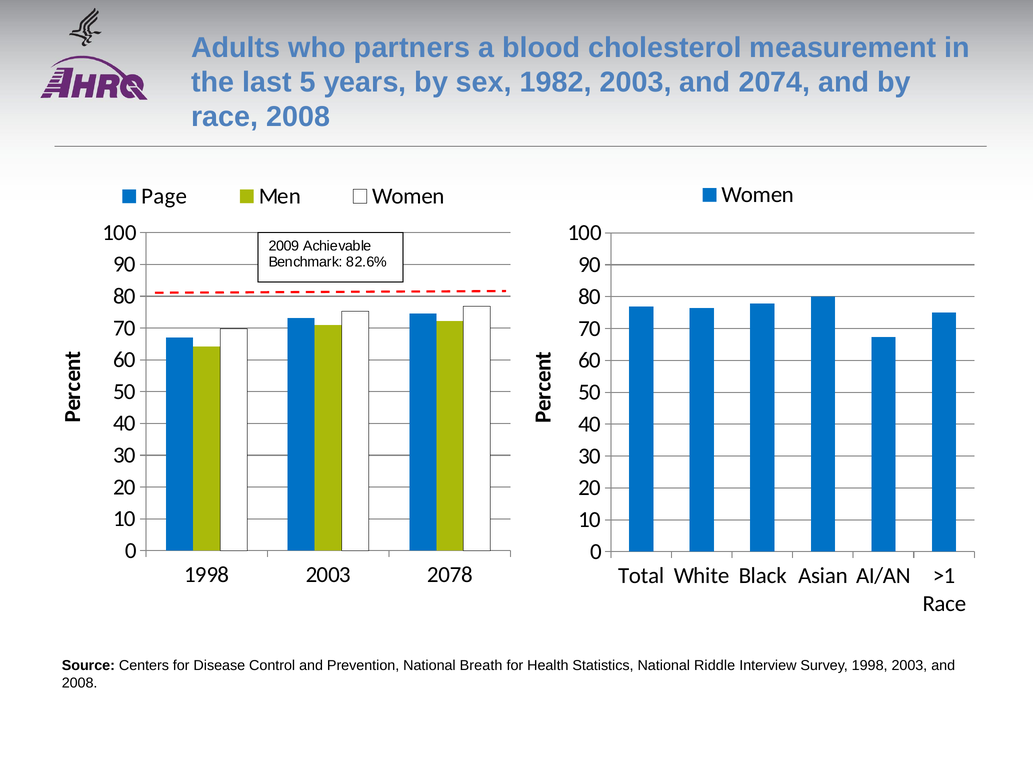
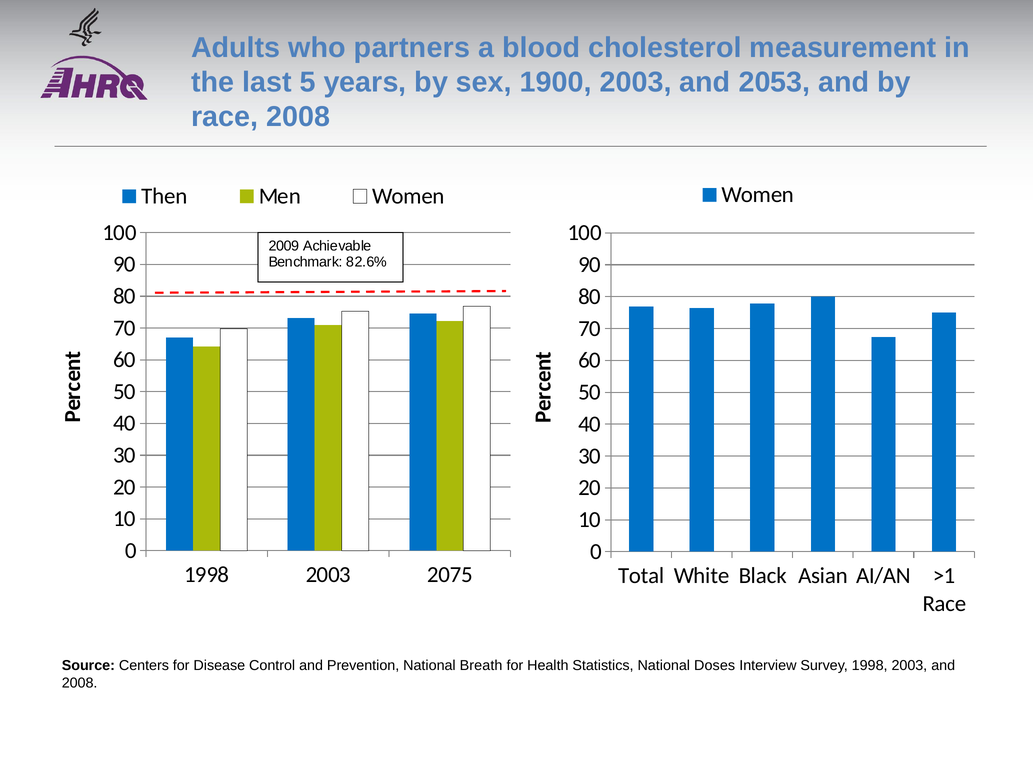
1982: 1982 -> 1900 (556, 82)
2074: 2074 -> 2053 (774, 82)
Page: Page -> Then (164, 196)
2078: 2078 -> 2075 (450, 575)
Riddle: Riddle -> Doses (715, 665)
